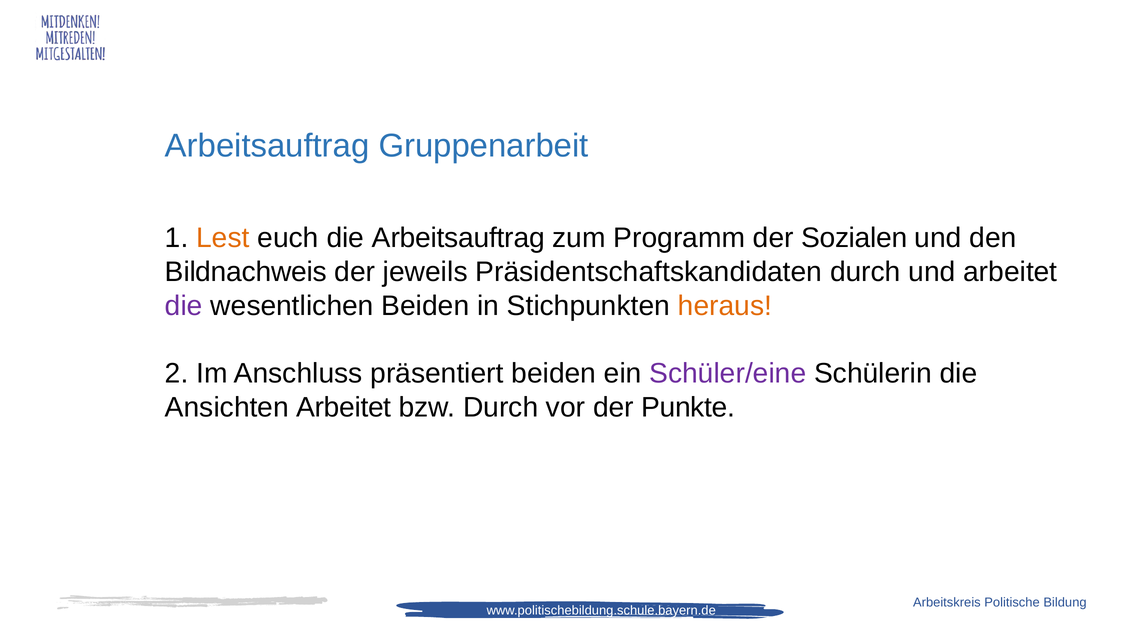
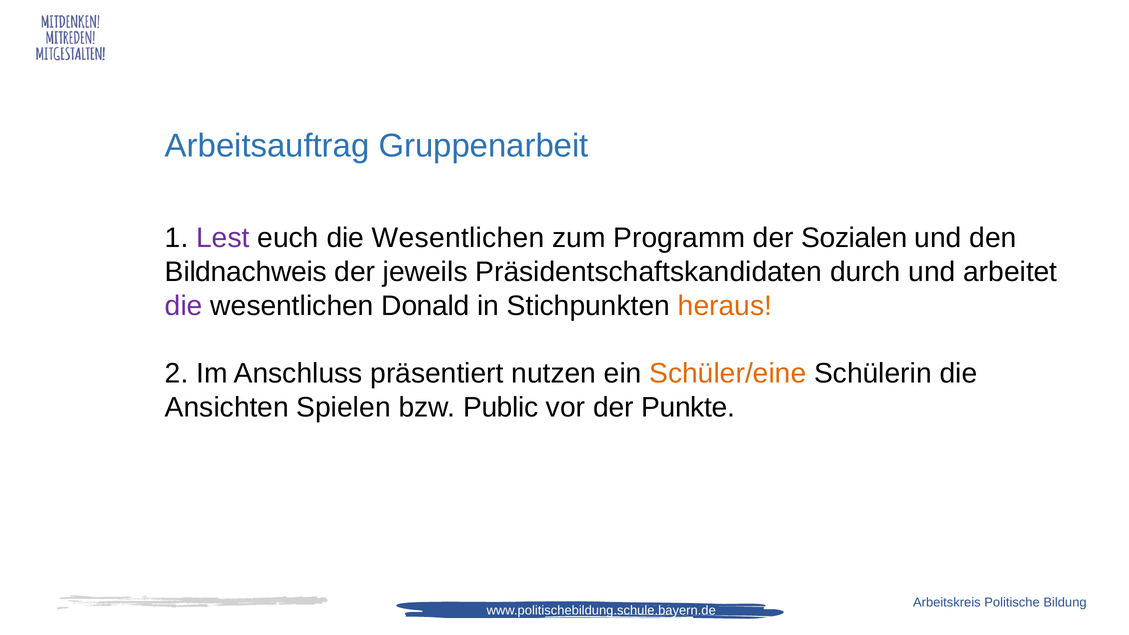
Lest colour: orange -> purple (223, 238)
euch die Arbeitsauftrag: Arbeitsauftrag -> Wesentlichen (458, 238)
wesentlichen Beiden: Beiden -> Donald (425, 306)
präsentiert beiden: beiden -> nutzen (554, 374)
Schüler/eine colour: purple -> orange (728, 374)
Ansichten Arbeitet: Arbeitet -> Spielen (343, 407)
bzw Durch: Durch -> Public (501, 407)
